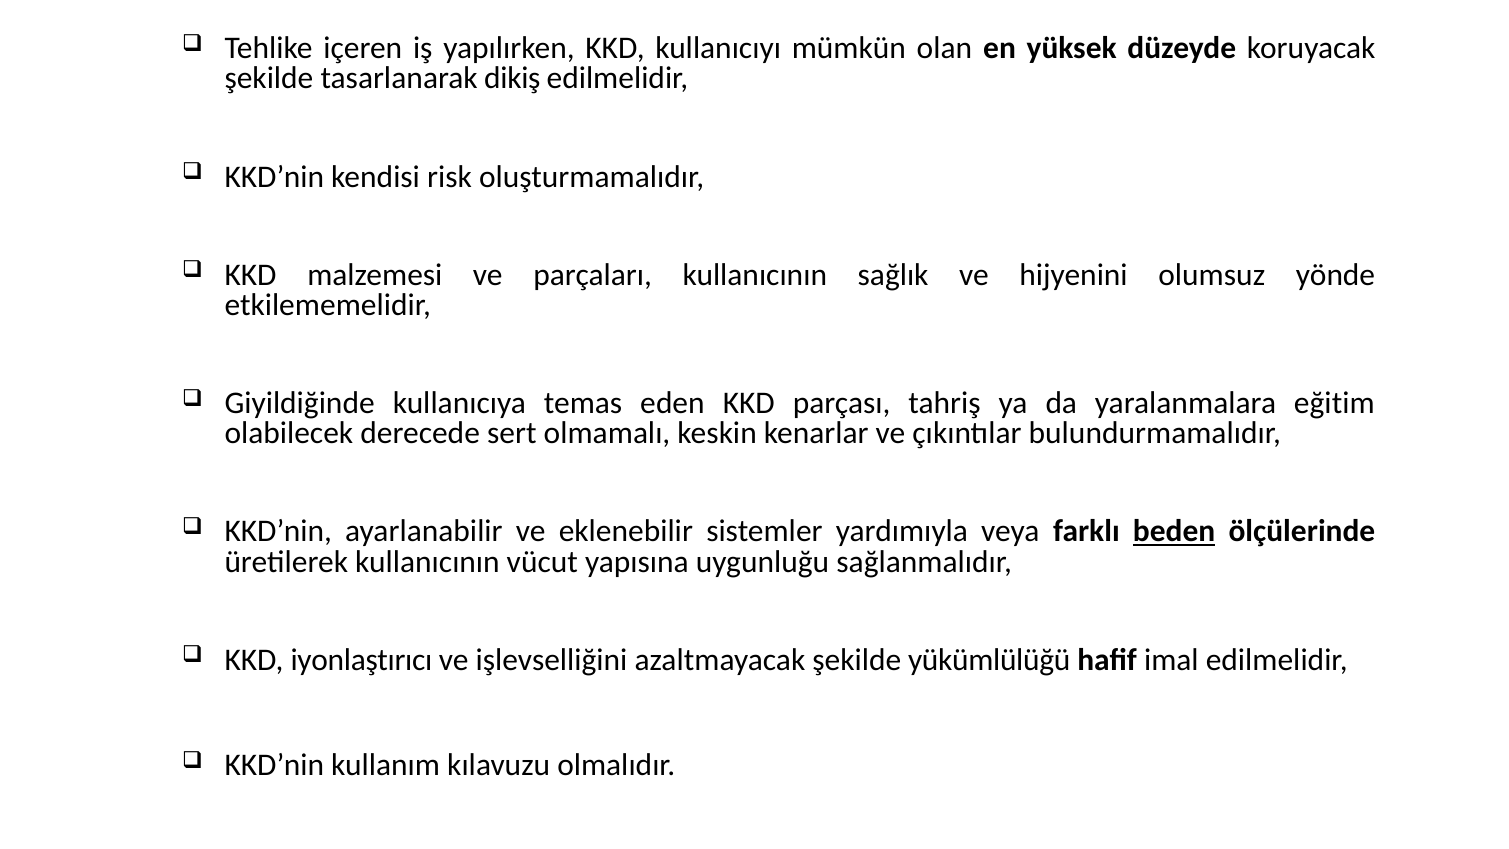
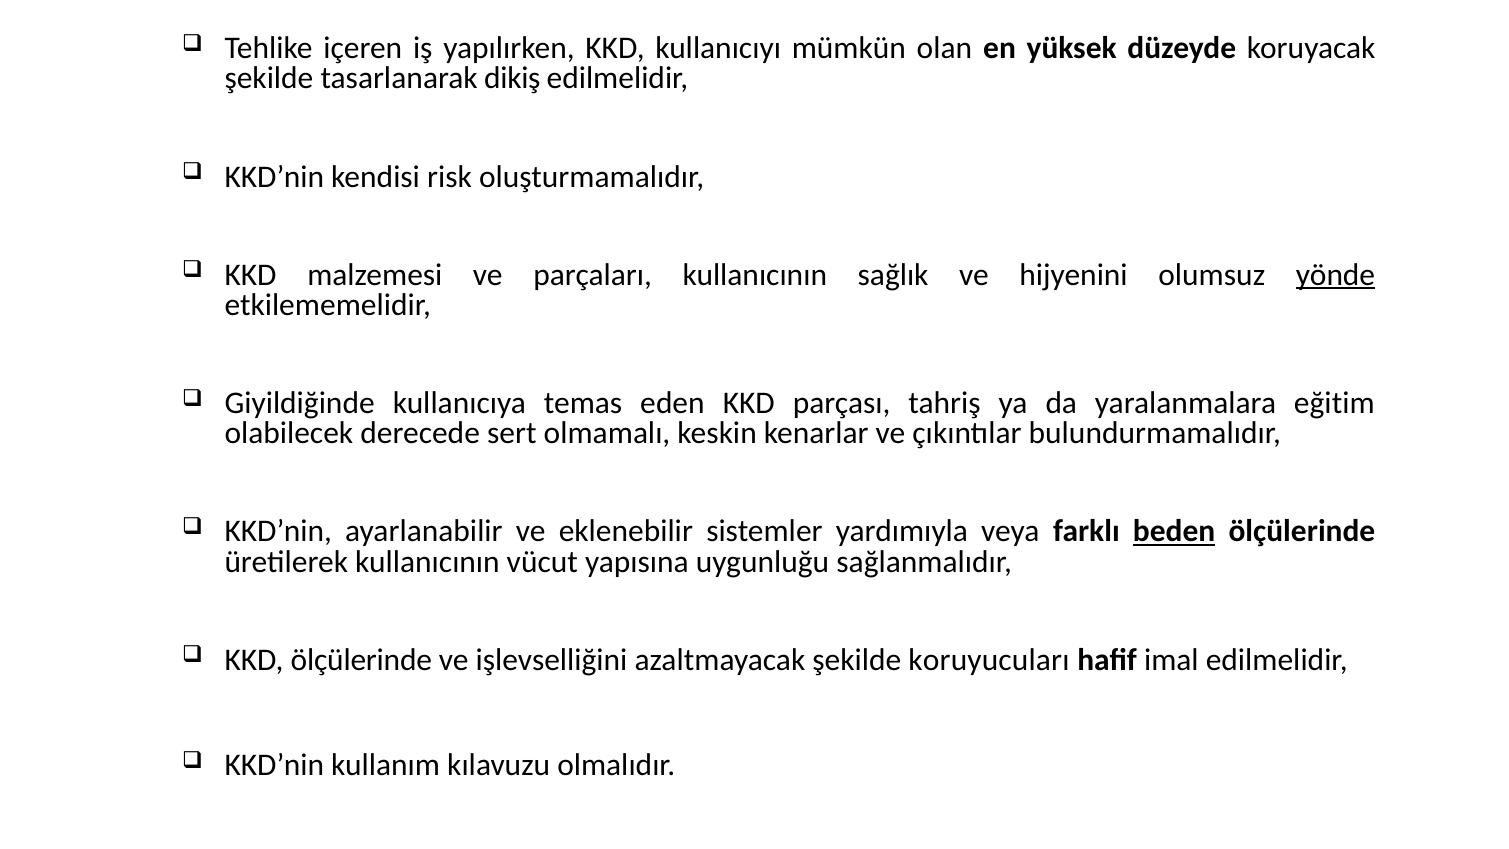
yönde underline: none -> present (1335, 275)
KKD iyonlaştırıcı: iyonlaştırıcı -> ölçülerinde (361, 660)
yükümlülüğü: yükümlülüğü -> koruyucuları (989, 660)
